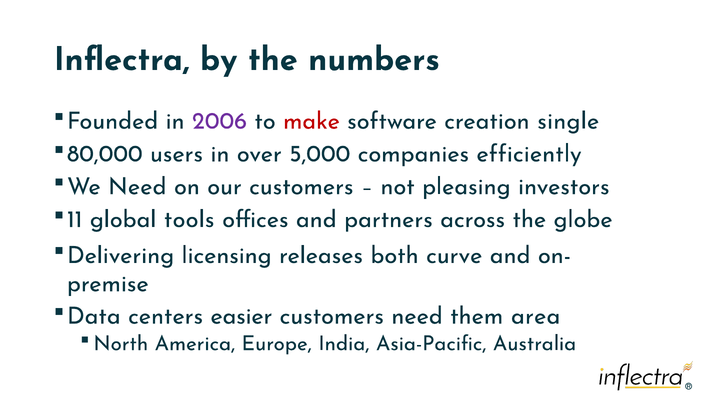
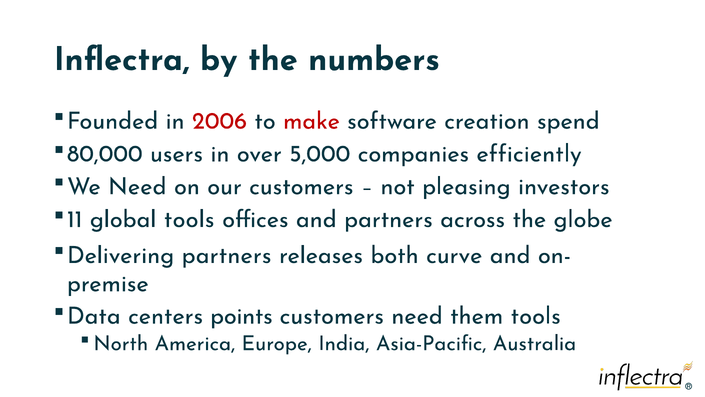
2006 colour: purple -> red (219, 121)
single: single -> spend (568, 121)
Delivering licensing: licensing -> partners (227, 255)
easier: easier -> points (241, 316)
them area: area -> tools (536, 316)
